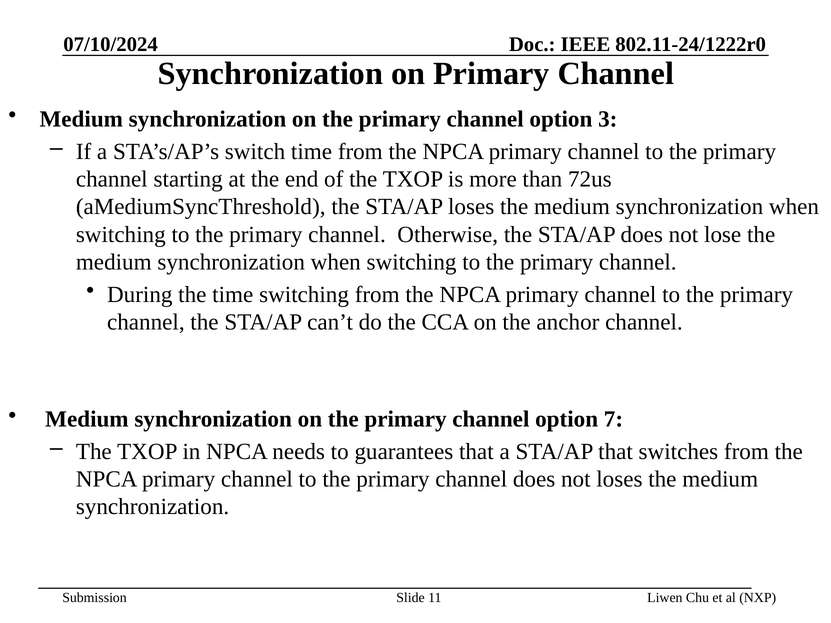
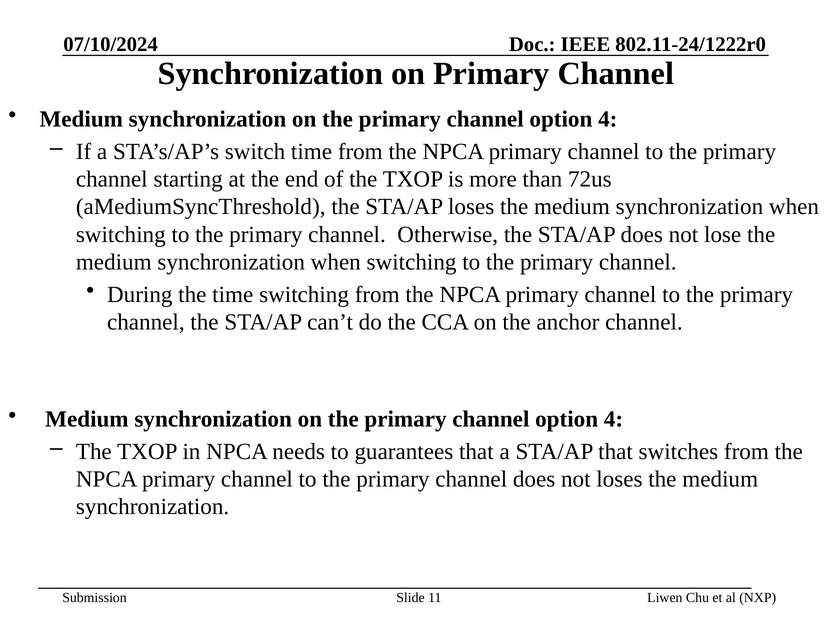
3: 3 -> 4 (608, 119)
7: 7 -> 4 (613, 419)
